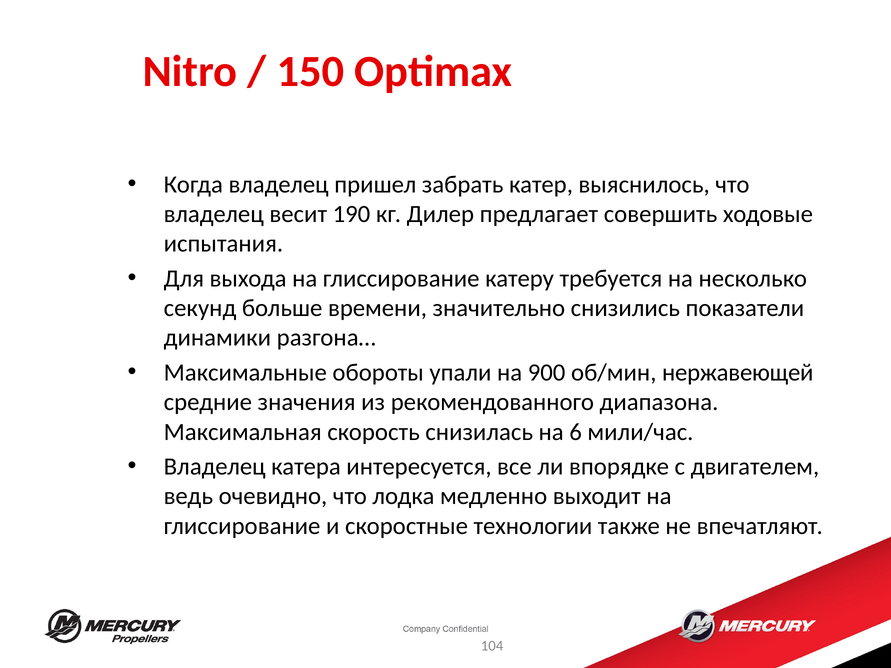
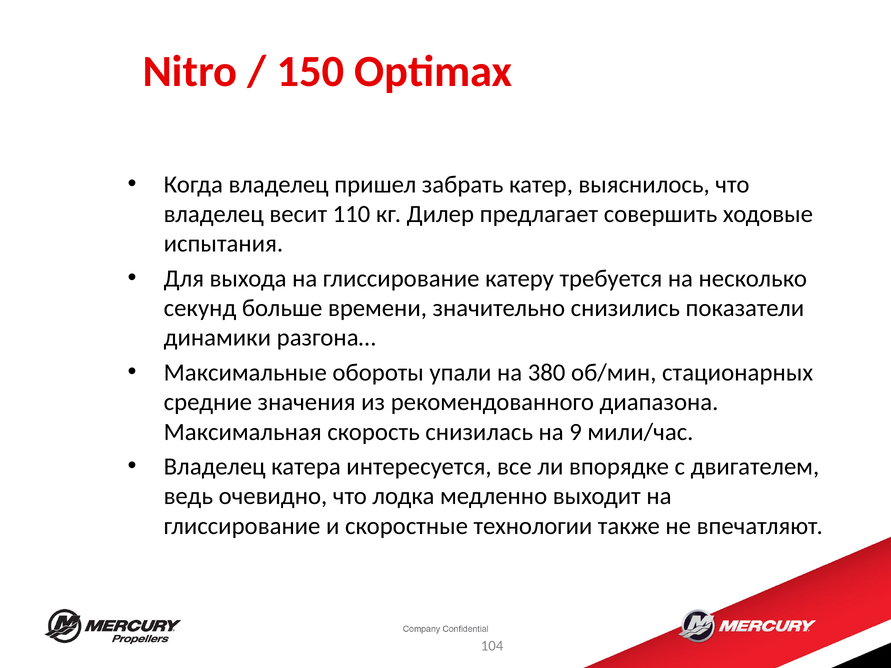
190: 190 -> 110 (351, 214)
900: 900 -> 380 (547, 373)
нержавеющей: нержавеющей -> стационарных (738, 373)
6: 6 -> 9 (576, 432)
